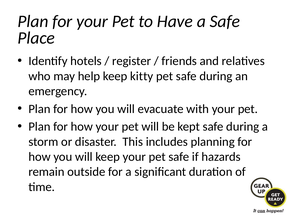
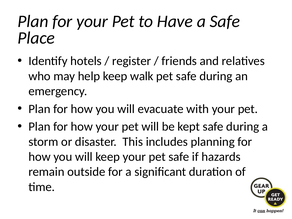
kitty: kitty -> walk (142, 76)
